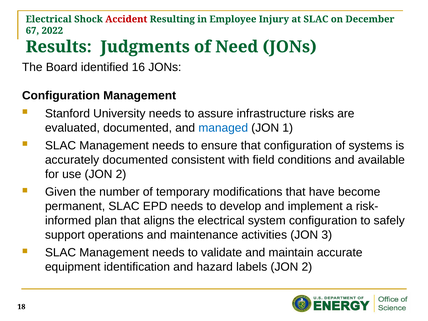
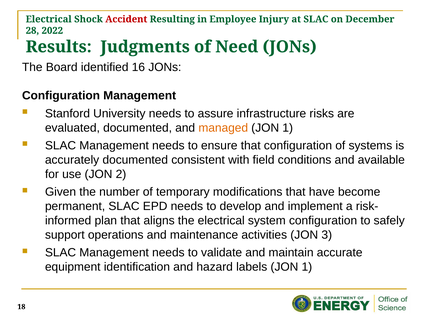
67: 67 -> 28 (32, 31)
managed colour: blue -> orange (223, 128)
labels JON 2: 2 -> 1 (307, 267)
